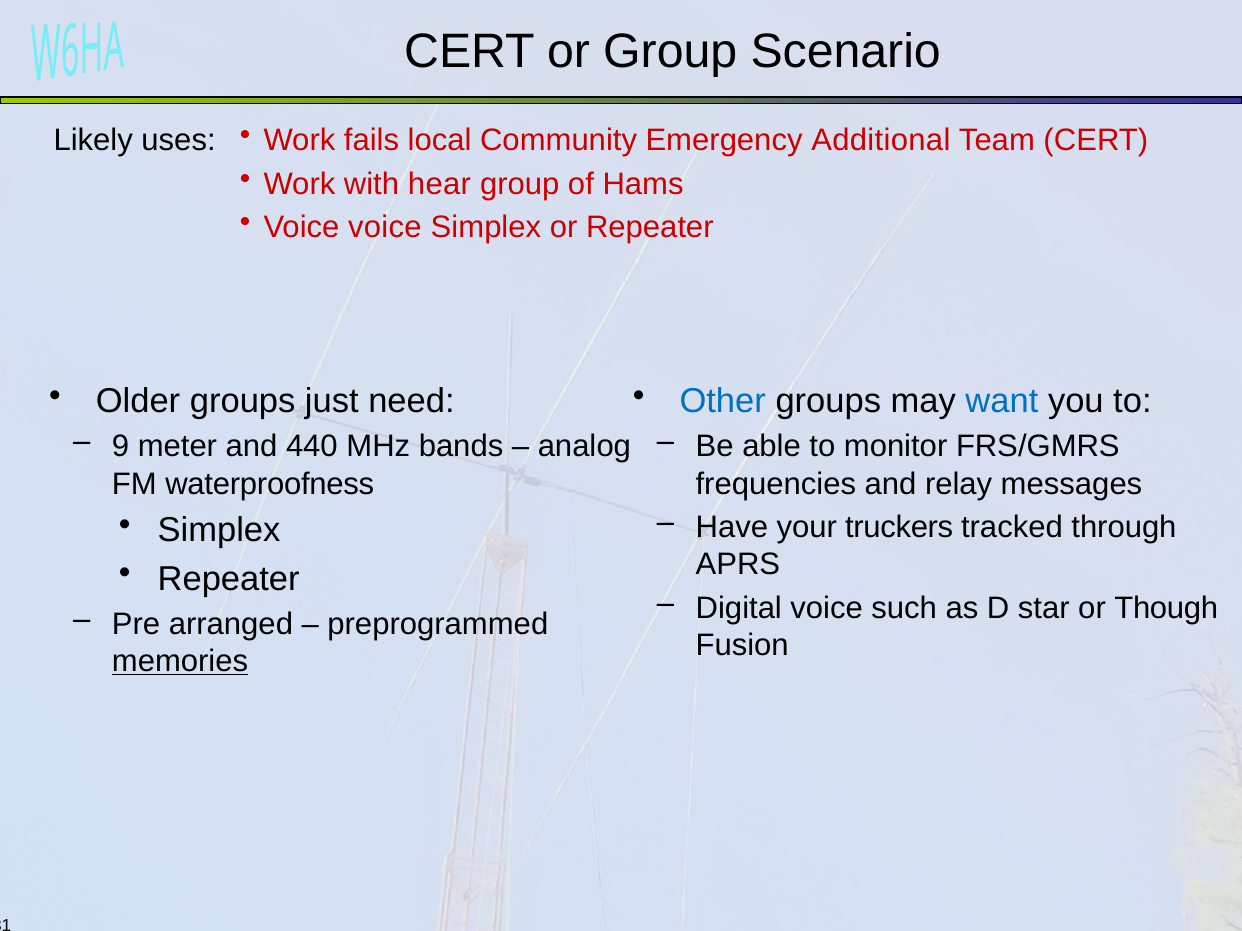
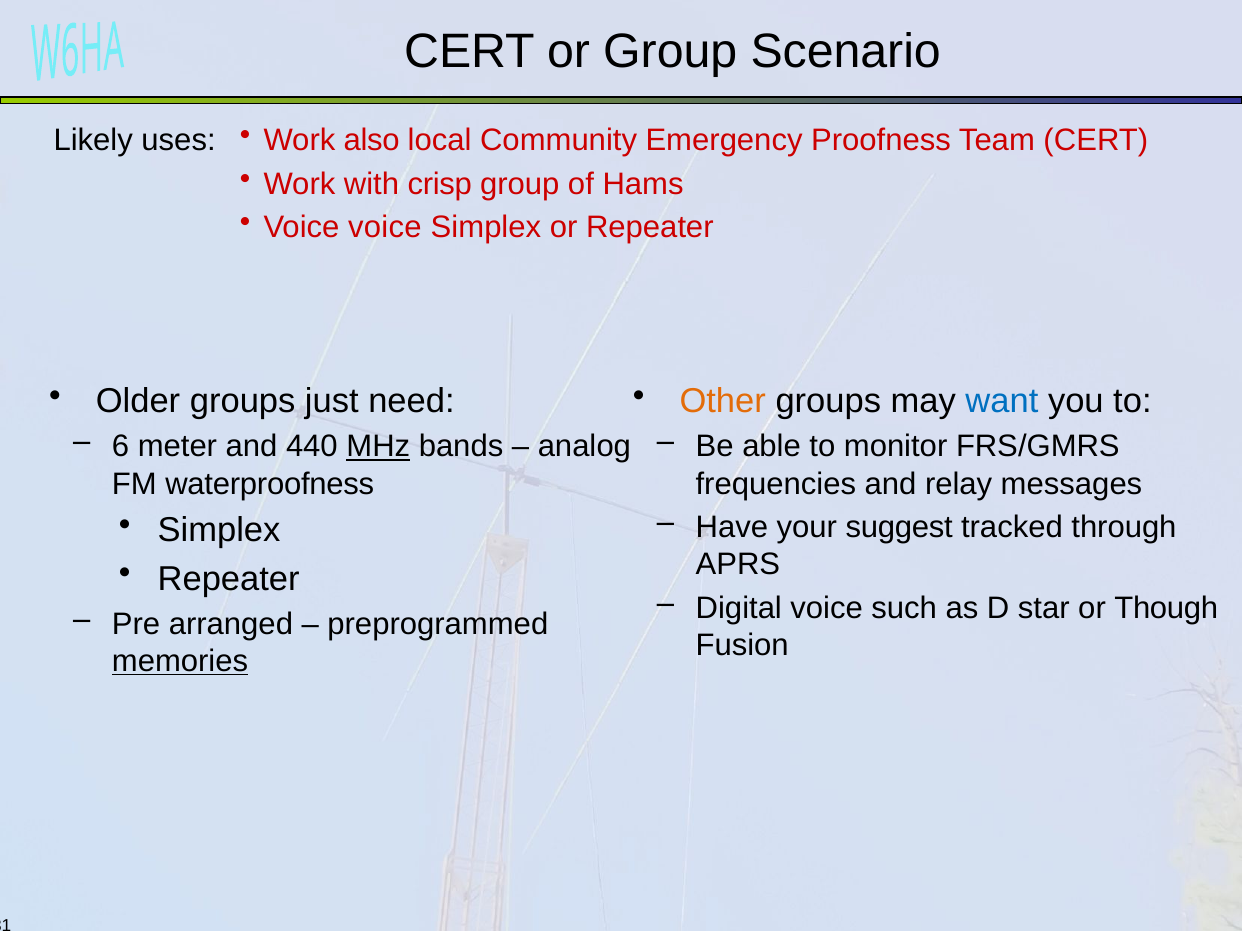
fails: fails -> also (372, 141)
Additional: Additional -> Proofness (881, 141)
hear: hear -> crisp (440, 184)
Other colour: blue -> orange (723, 402)
9: 9 -> 6 (121, 447)
MHz underline: none -> present (378, 447)
truckers: truckers -> suggest (899, 528)
